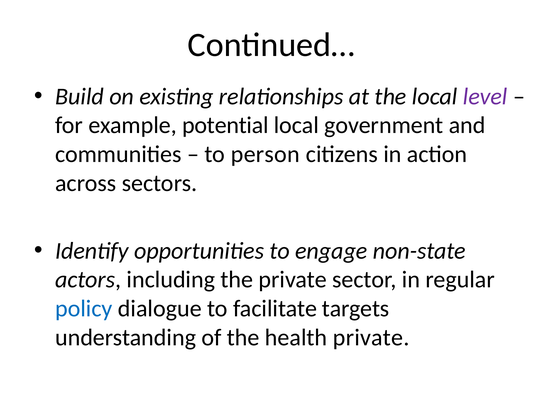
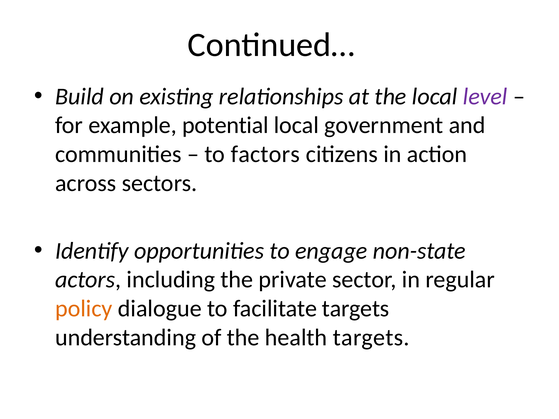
person: person -> factors (265, 154)
policy colour: blue -> orange (84, 309)
health private: private -> targets (371, 338)
